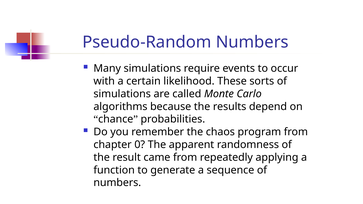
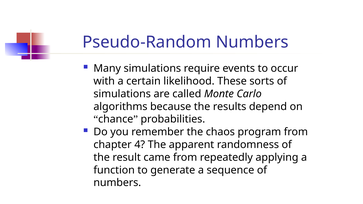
0: 0 -> 4 (140, 145)
